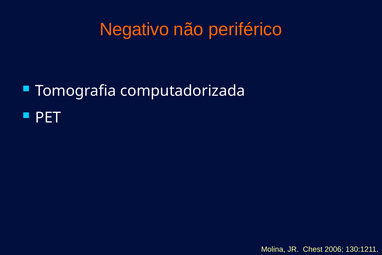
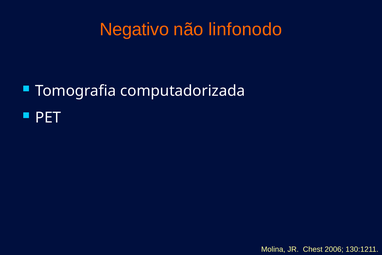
periférico: periférico -> linfonodo (245, 30)
